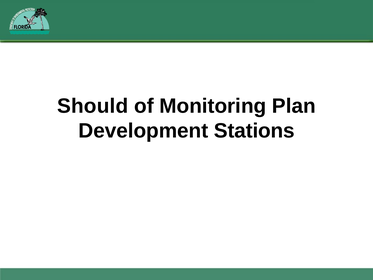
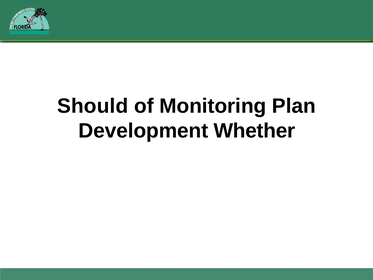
Stations: Stations -> Whether (254, 131)
